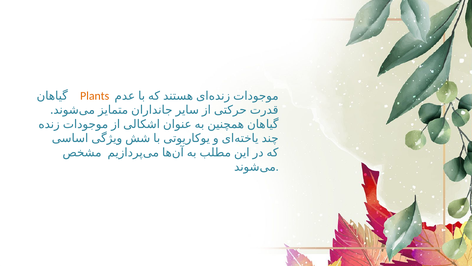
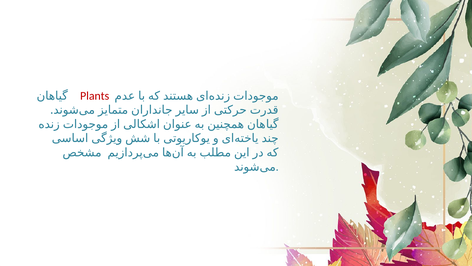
Plants colour: orange -> red (95, 96)
